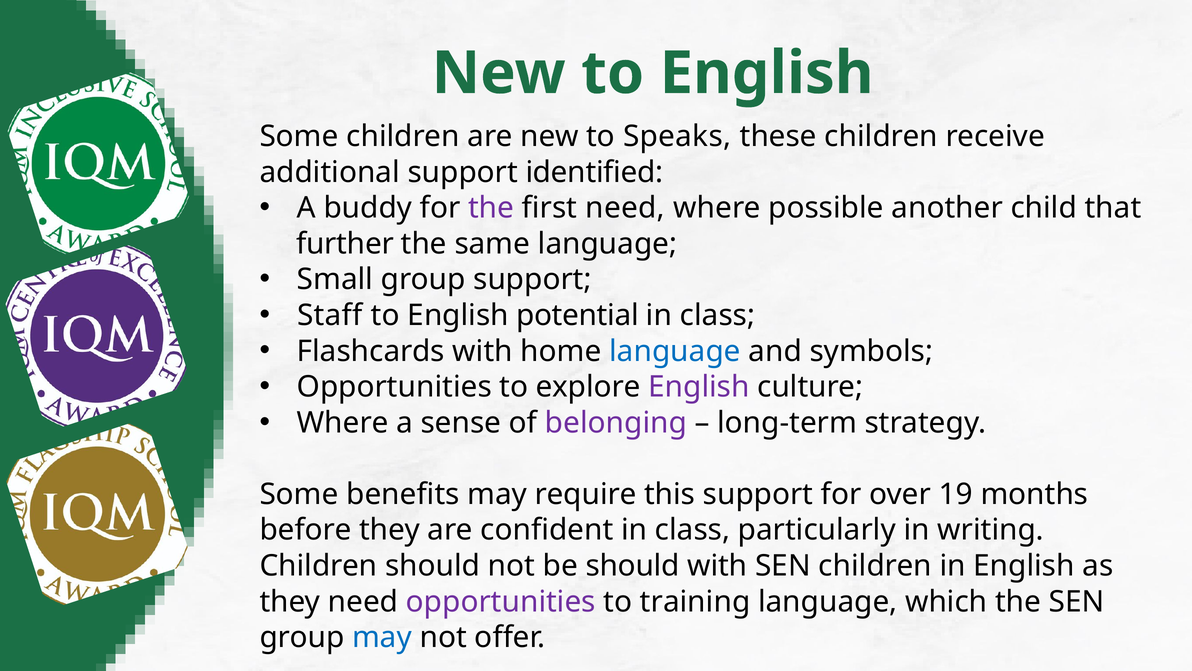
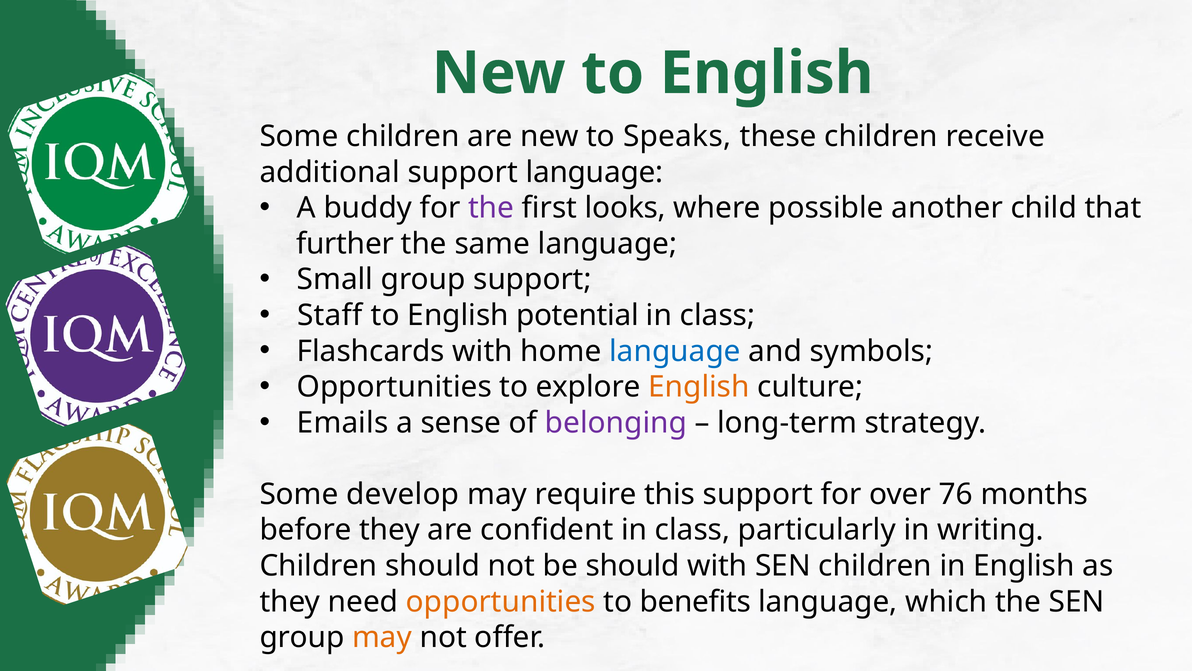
support identified: identified -> language (594, 172)
first need: need -> looks (625, 208)
English colour: purple -> orange (699, 387)
Where: Where -> Emails (343, 422)
benefits: benefits -> develop (403, 494)
19: 19 -> 76 (956, 494)
opportunities colour: purple -> orange (501, 601)
training: training -> benefits (695, 601)
may colour: blue -> orange (382, 637)
